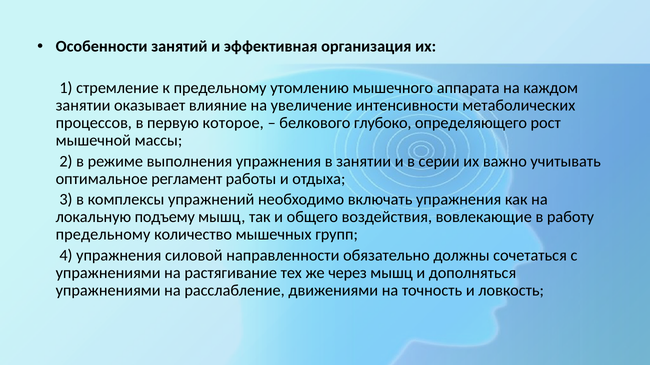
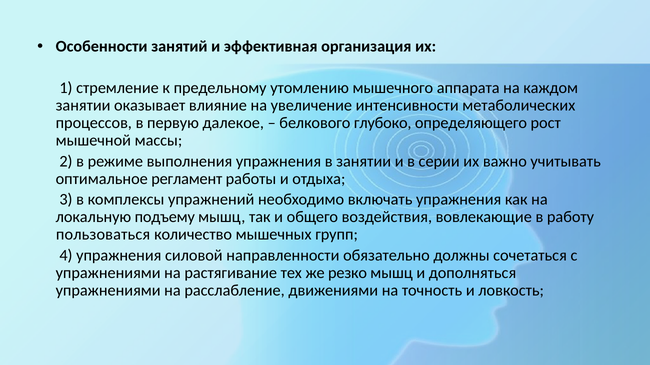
которое: которое -> далекое (233, 123)
предельному: предельному -> пользоваться (103, 235)
через: через -> резко (348, 273)
